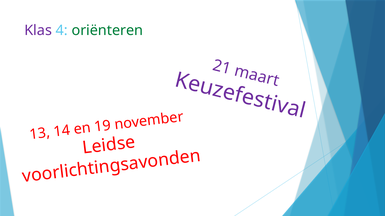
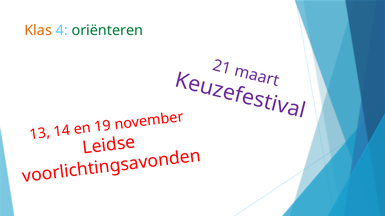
Klas colour: purple -> orange (38, 30)
